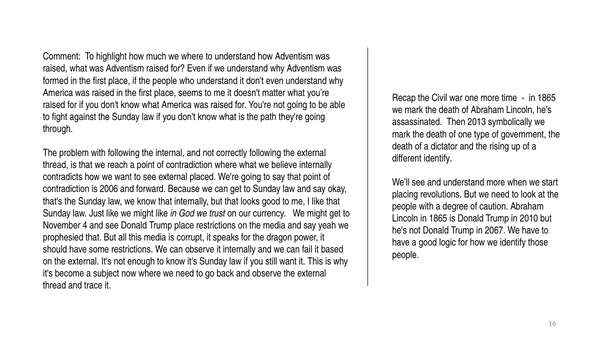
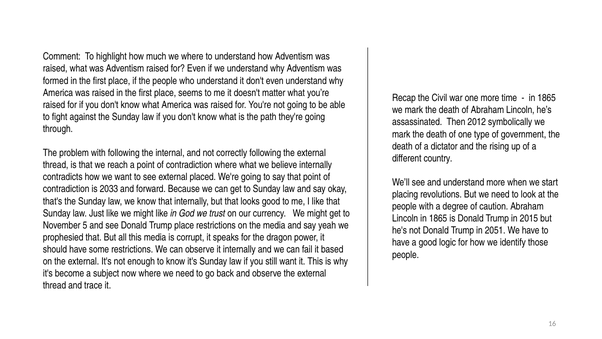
2013: 2013 -> 2012 (477, 122)
different identify: identify -> country (438, 158)
2006: 2006 -> 2033 (109, 189)
2010: 2010 -> 2015 (529, 218)
4: 4 -> 5 (85, 225)
2067: 2067 -> 2051 (495, 230)
